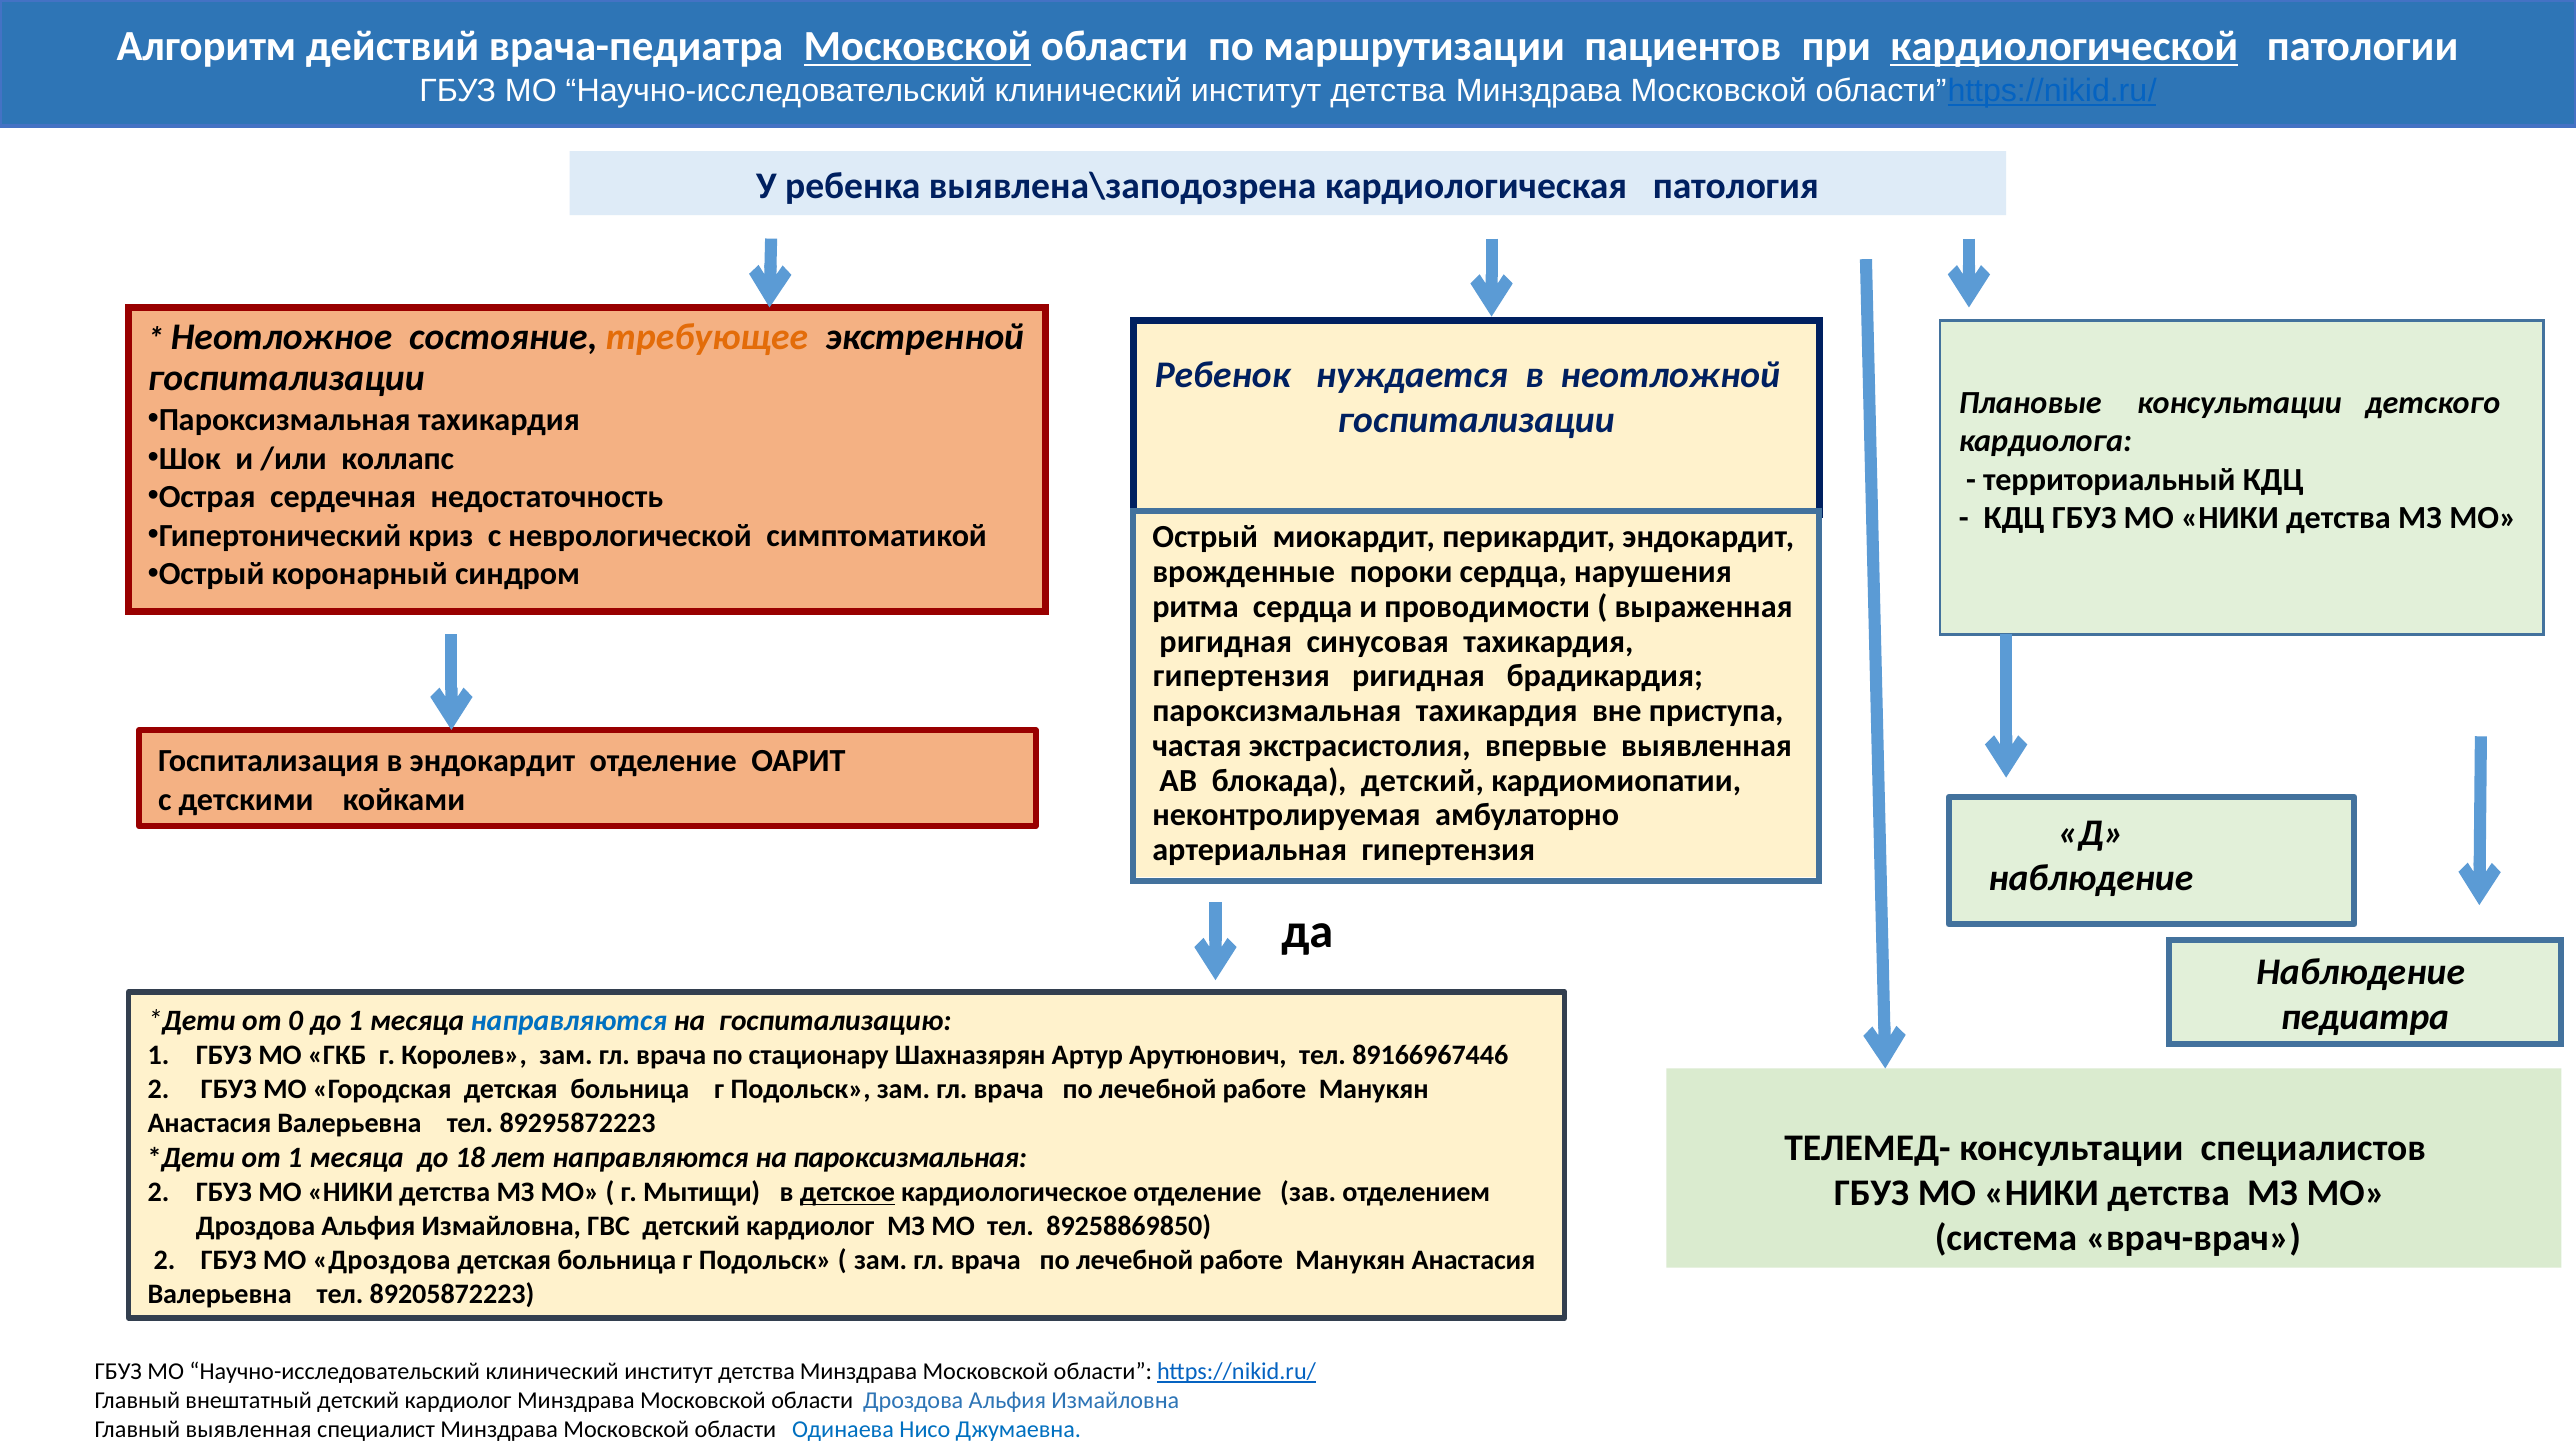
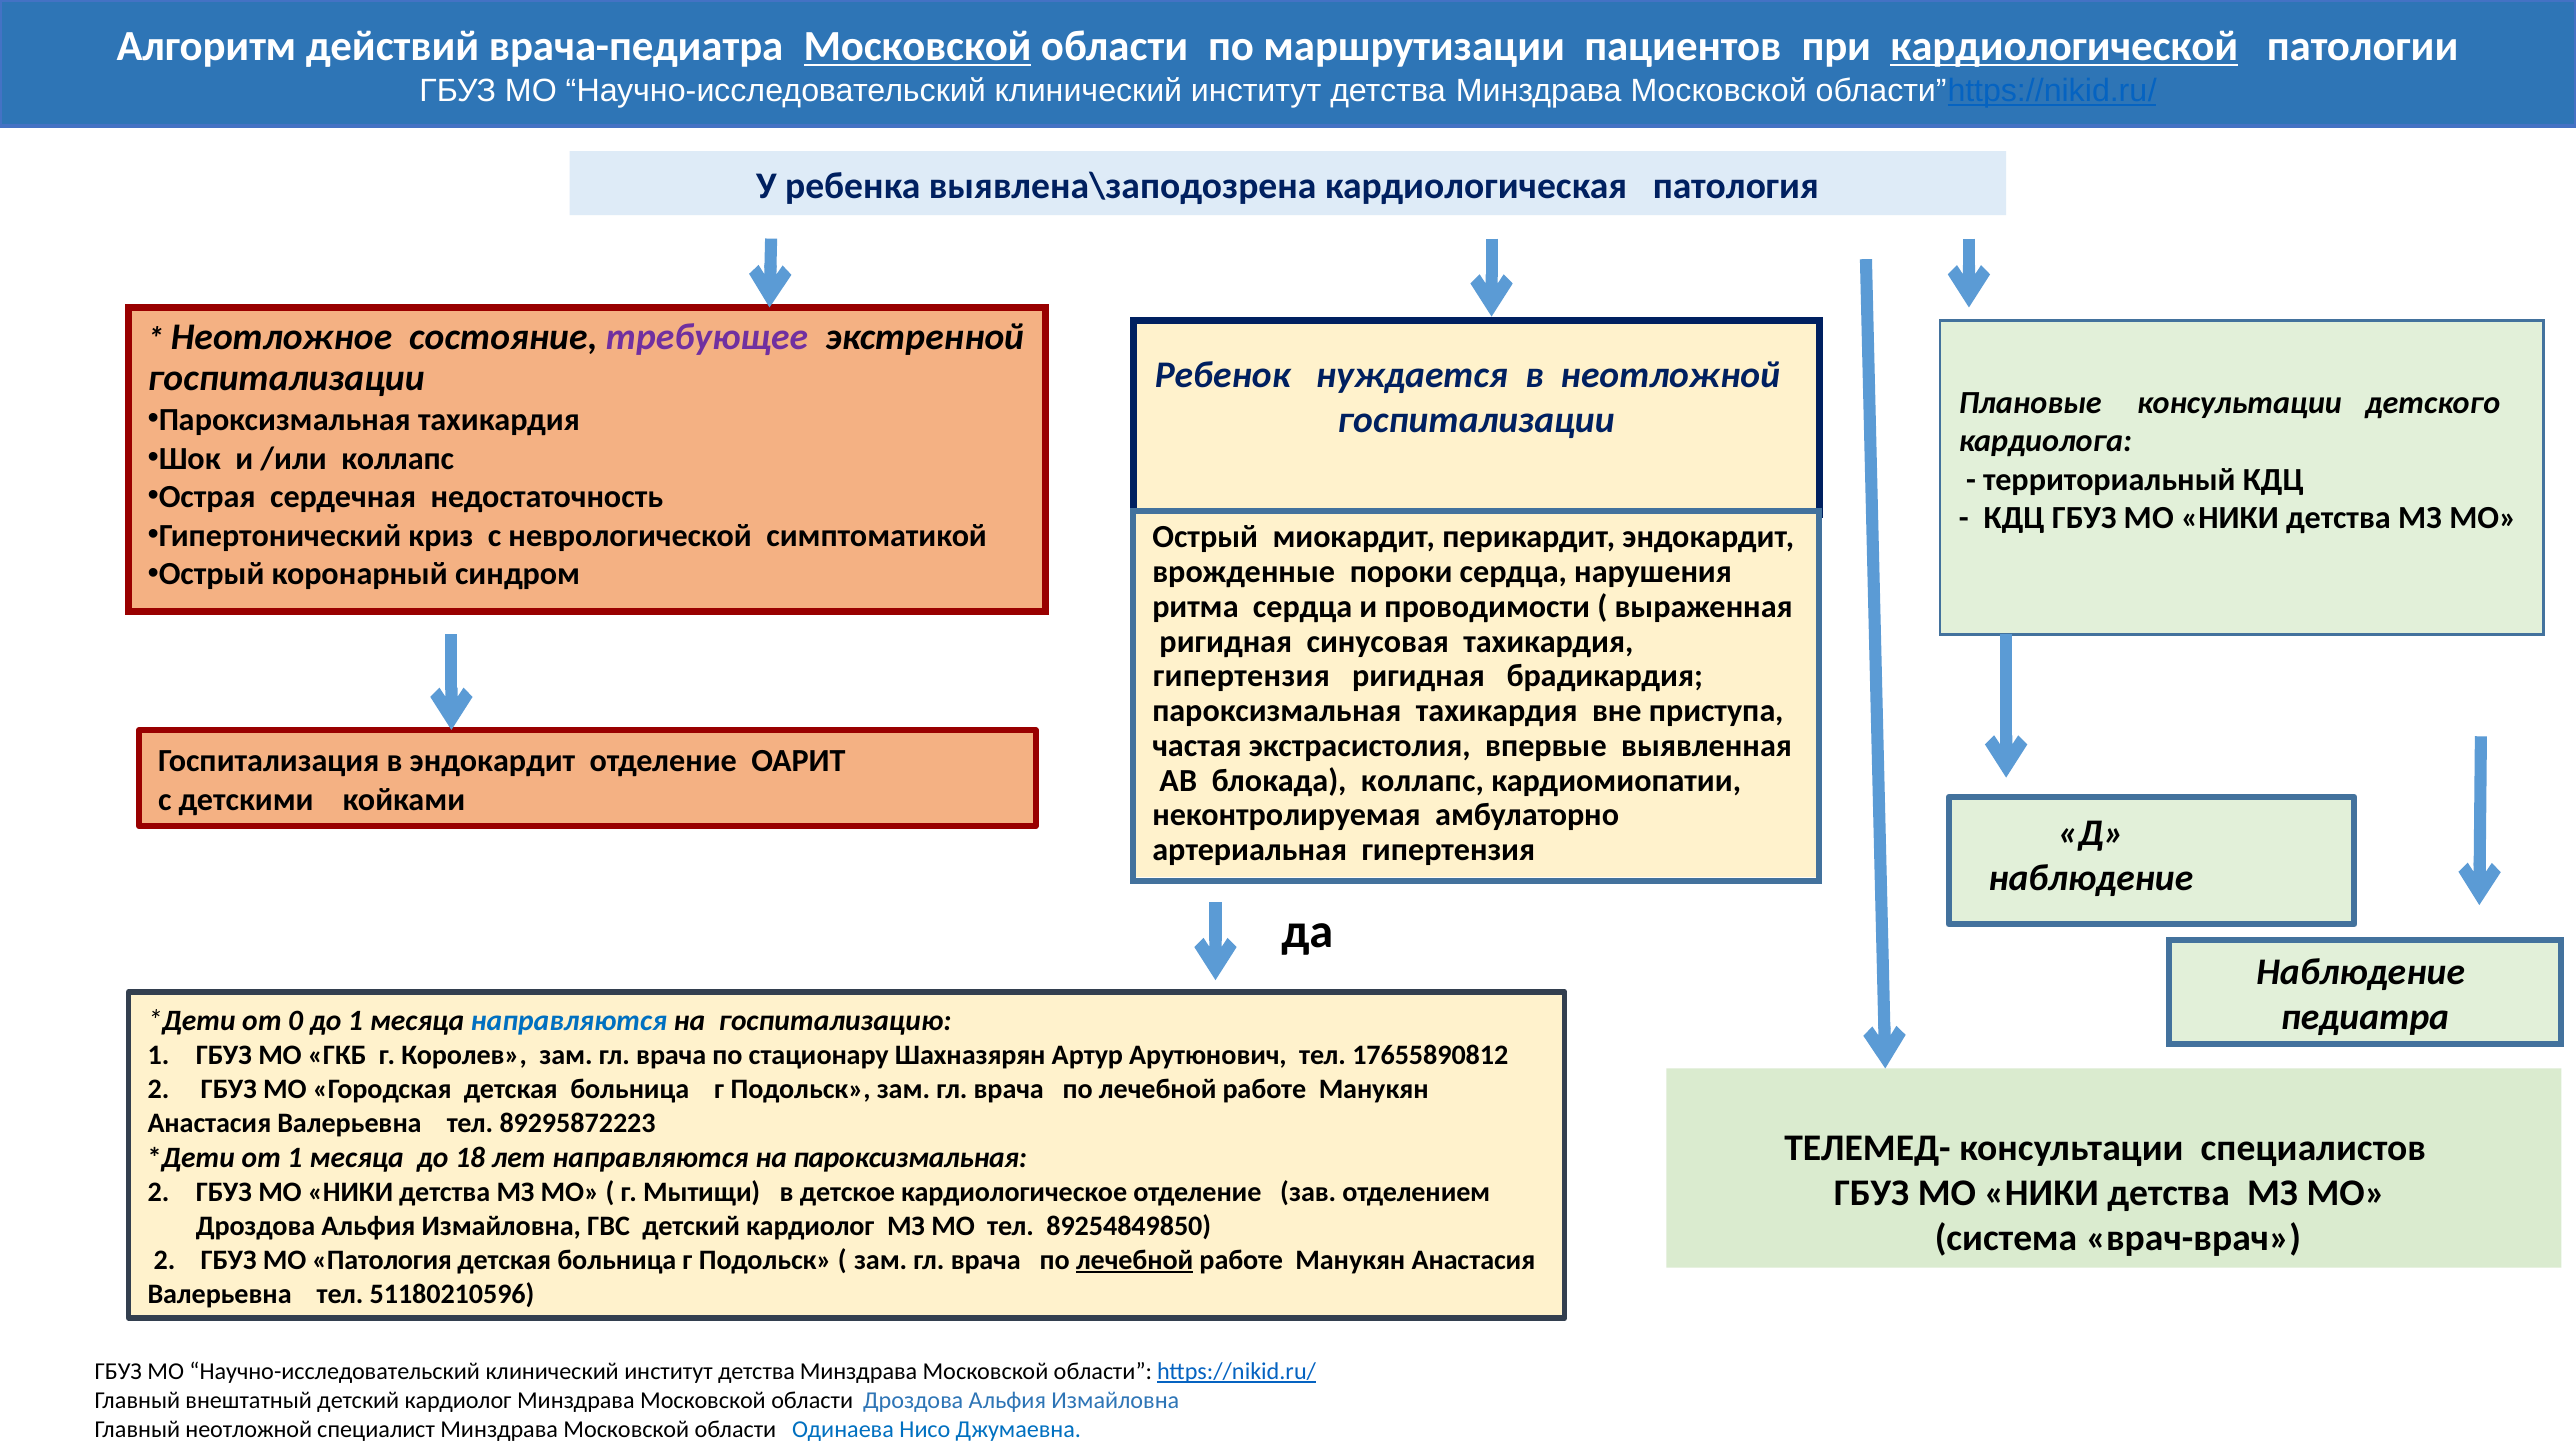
требующее colour: orange -> purple (707, 337)
блокада детский: детский -> коллапс (1422, 781)
89166967446: 89166967446 -> 17655890812 (1430, 1056)
детское underline: present -> none (847, 1192)
89258869850: 89258869850 -> 89254849850 (1129, 1226)
МО Дроздова: Дроздова -> Патология (382, 1260)
лечебной underline: none -> present (1135, 1260)
89205872223: 89205872223 -> 51180210596 (452, 1294)
Главный выявленная: выявленная -> неотложной (249, 1430)
